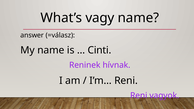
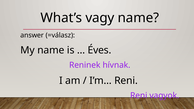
Cinti: Cinti -> Éves (99, 50)
